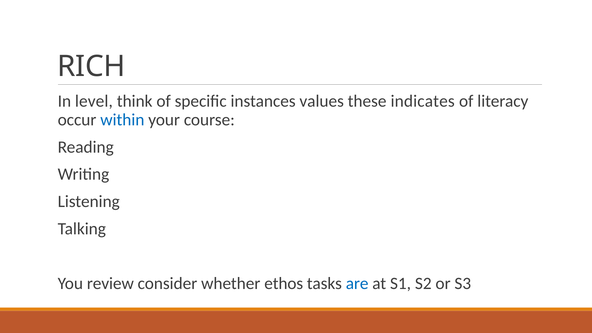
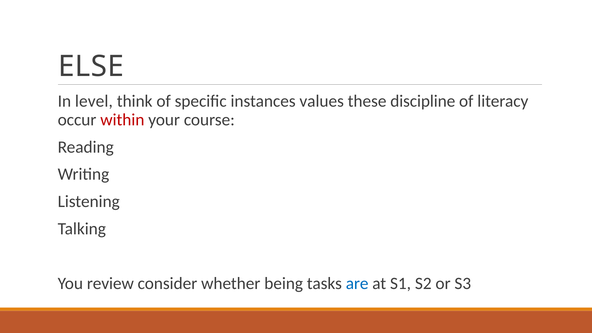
RICH: RICH -> ELSE (91, 66)
indicates: indicates -> discipline (423, 101)
within colour: blue -> red (122, 120)
ethos: ethos -> being (284, 283)
